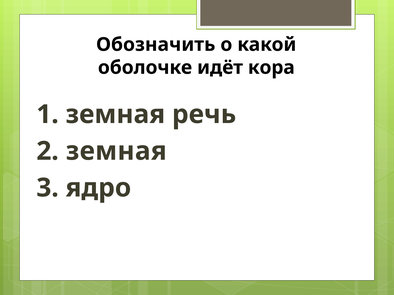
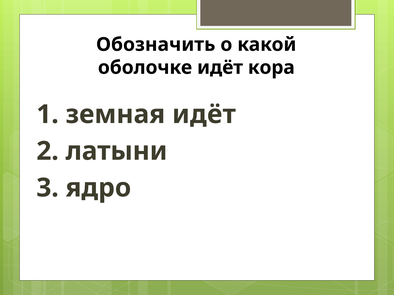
земная речь: речь -> идёт (204, 115)
2 земная: земная -> латыни (116, 151)
